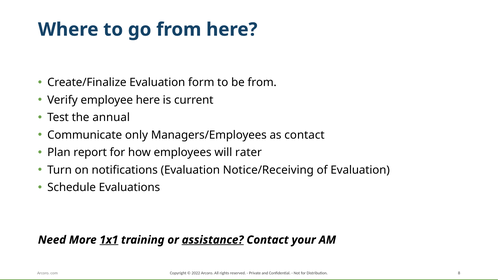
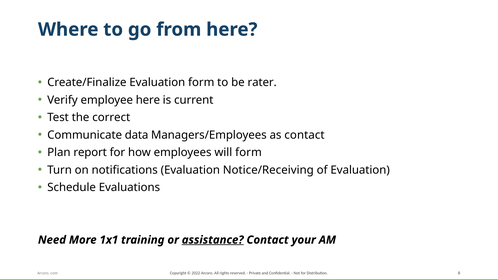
be from: from -> rater (262, 83)
annual: annual -> correct (111, 118)
only: only -> data (137, 135)
will rater: rater -> form (249, 153)
1x1 underline: present -> none (109, 240)
